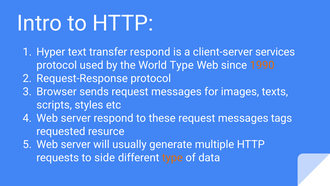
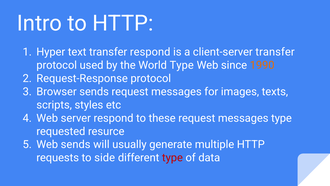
client-server services: services -> transfer (275, 52)
messages tags: tags -> type (281, 118)
server: server -> sends (76, 144)
type colour: orange -> red (172, 158)
